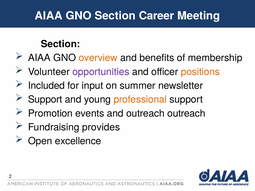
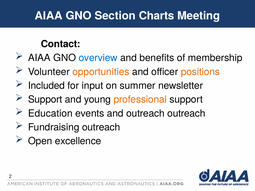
Career: Career -> Charts (157, 16)
Section: Section -> Contact (61, 44)
overview colour: orange -> blue (98, 58)
opportunities colour: purple -> orange (101, 72)
Promotion: Promotion -> Education (50, 114)
Fundraising provides: provides -> outreach (101, 127)
